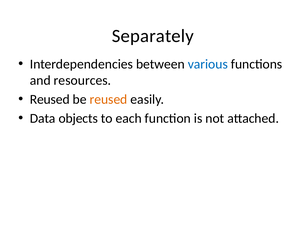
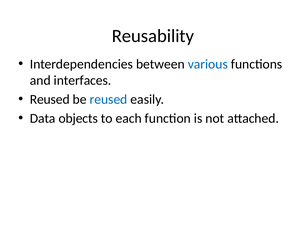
Separately: Separately -> Reusability (153, 36)
resources: resources -> interfaces (82, 81)
reused colour: orange -> blue (109, 100)
